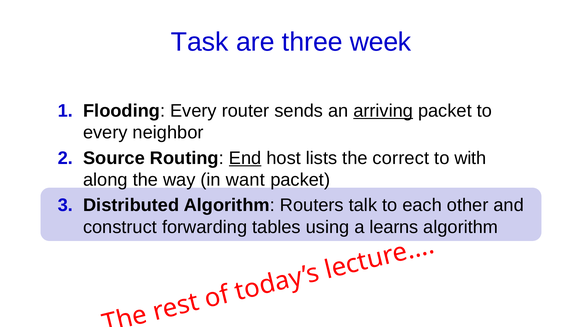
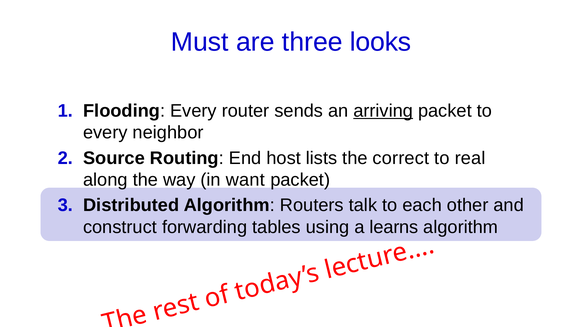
Task: Task -> Must (200, 42)
week: week -> looks (381, 42)
End underline: present -> none (245, 158)
with: with -> real (470, 158)
